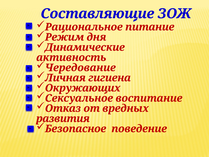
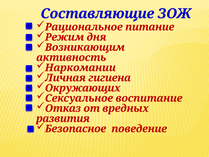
Динамические: Динамические -> Возникающим (85, 47)
Чередование: Чередование -> Наркомании (80, 68)
